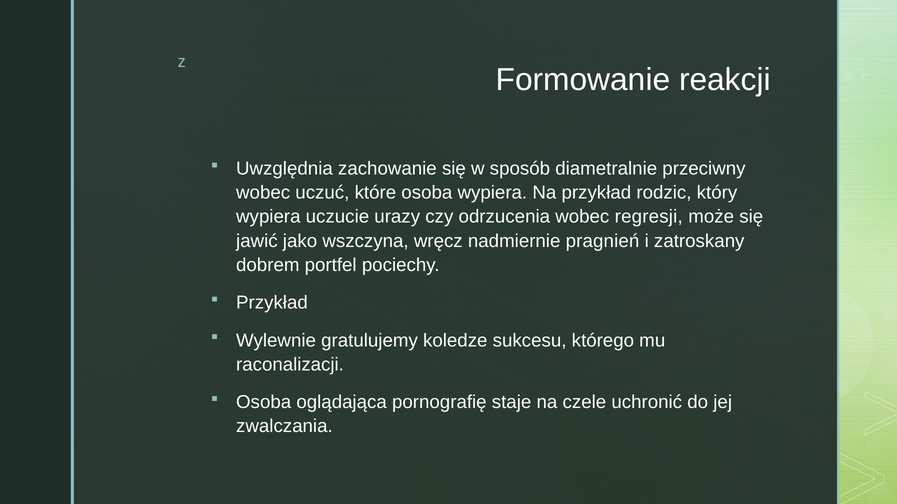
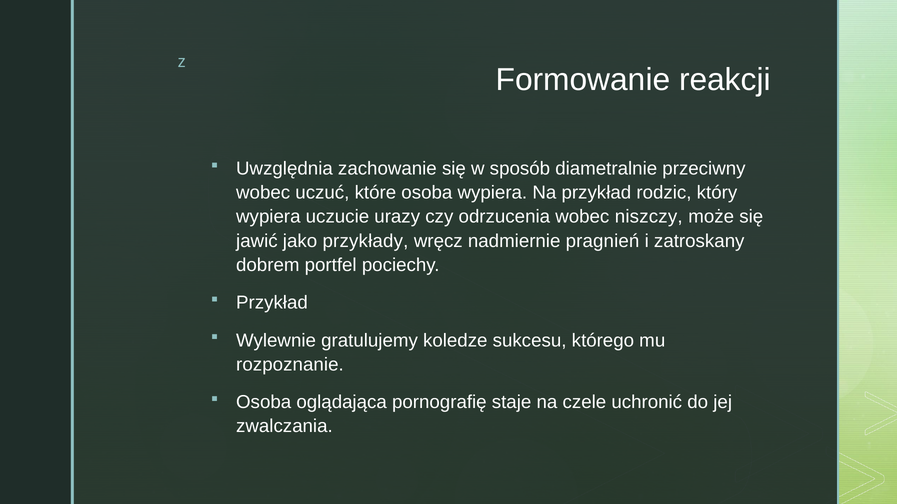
regresji: regresji -> niszczy (649, 217)
wszczyna: wszczyna -> przykłady (365, 241)
raconalizacji: raconalizacji -> rozpoznanie (290, 365)
